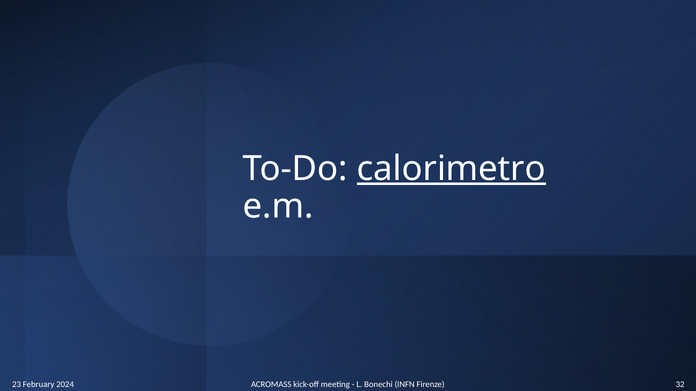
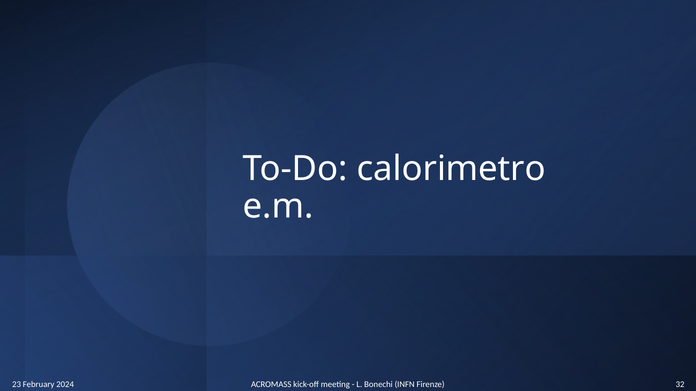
calorimetro underline: present -> none (451, 169)
